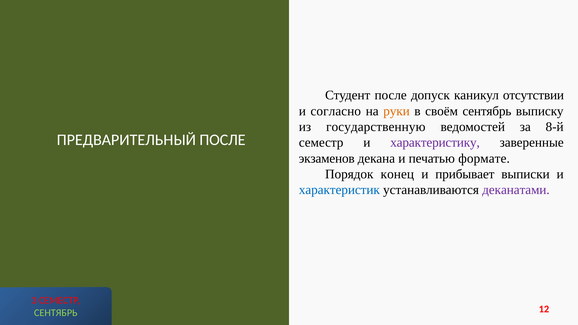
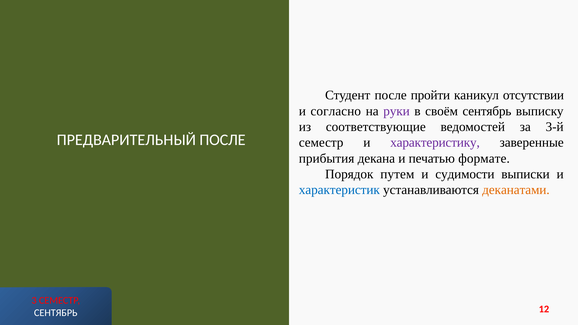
допуск: допуск -> пройти (430, 95)
руки colour: orange -> purple (397, 111)
государственную: государственную -> соответствующие (376, 127)
8-й: 8-й -> 3-й (555, 127)
экзаменов: экзаменов -> прибытия (327, 158)
конец: конец -> путем (397, 174)
прибывает: прибывает -> судимости (465, 174)
деканатами colour: purple -> orange (516, 190)
СЕНТЯБРЬ colour: light green -> white (56, 313)
